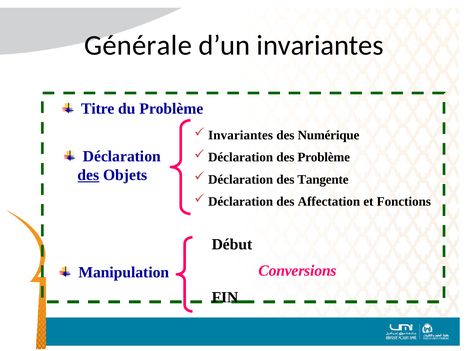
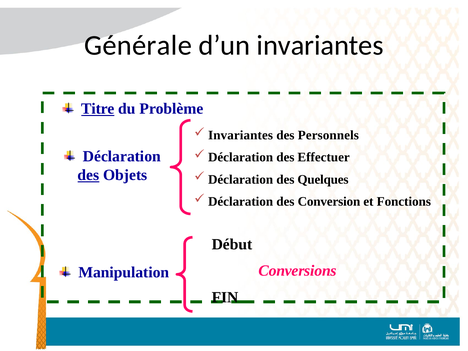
Titre underline: none -> present (98, 109)
Numérique: Numérique -> Personnels (328, 135)
des Problème: Problème -> Effectuer (324, 157)
Tangente: Tangente -> Quelques (323, 179)
Affectation: Affectation -> Conversion (329, 202)
